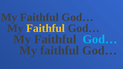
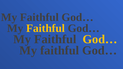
God… colour: light blue -> yellow (100, 39)
